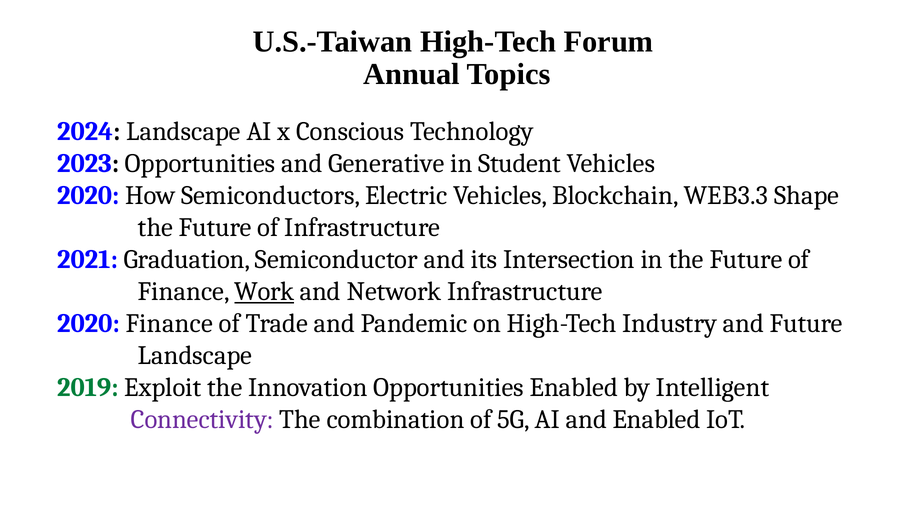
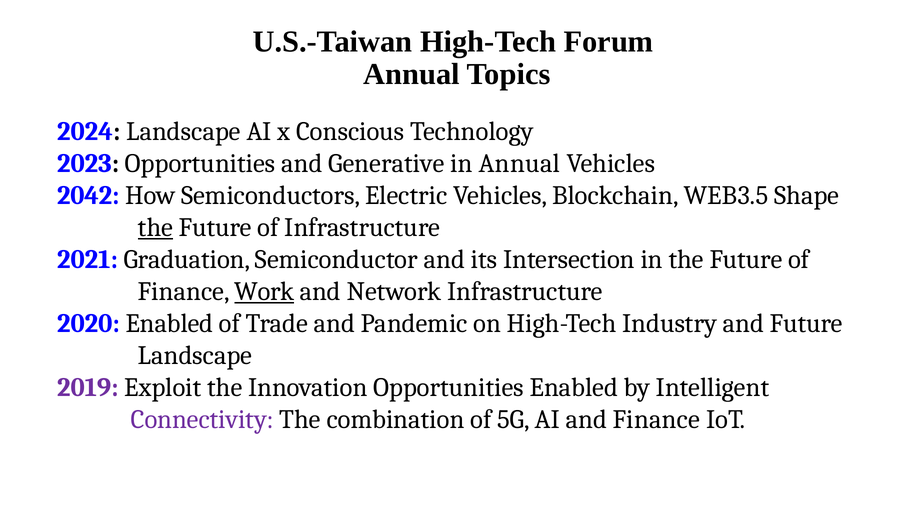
in Student: Student -> Annual (519, 163)
2020: 2020 -> 2042 (88, 195)
WEB3.3: WEB3.3 -> WEB3.5 (726, 195)
the underline: none -> present (156, 227)
2020 Finance: Finance -> Enabled (169, 323)
2019 colour: green -> purple (88, 387)
and Enabled: Enabled -> Finance (656, 419)
